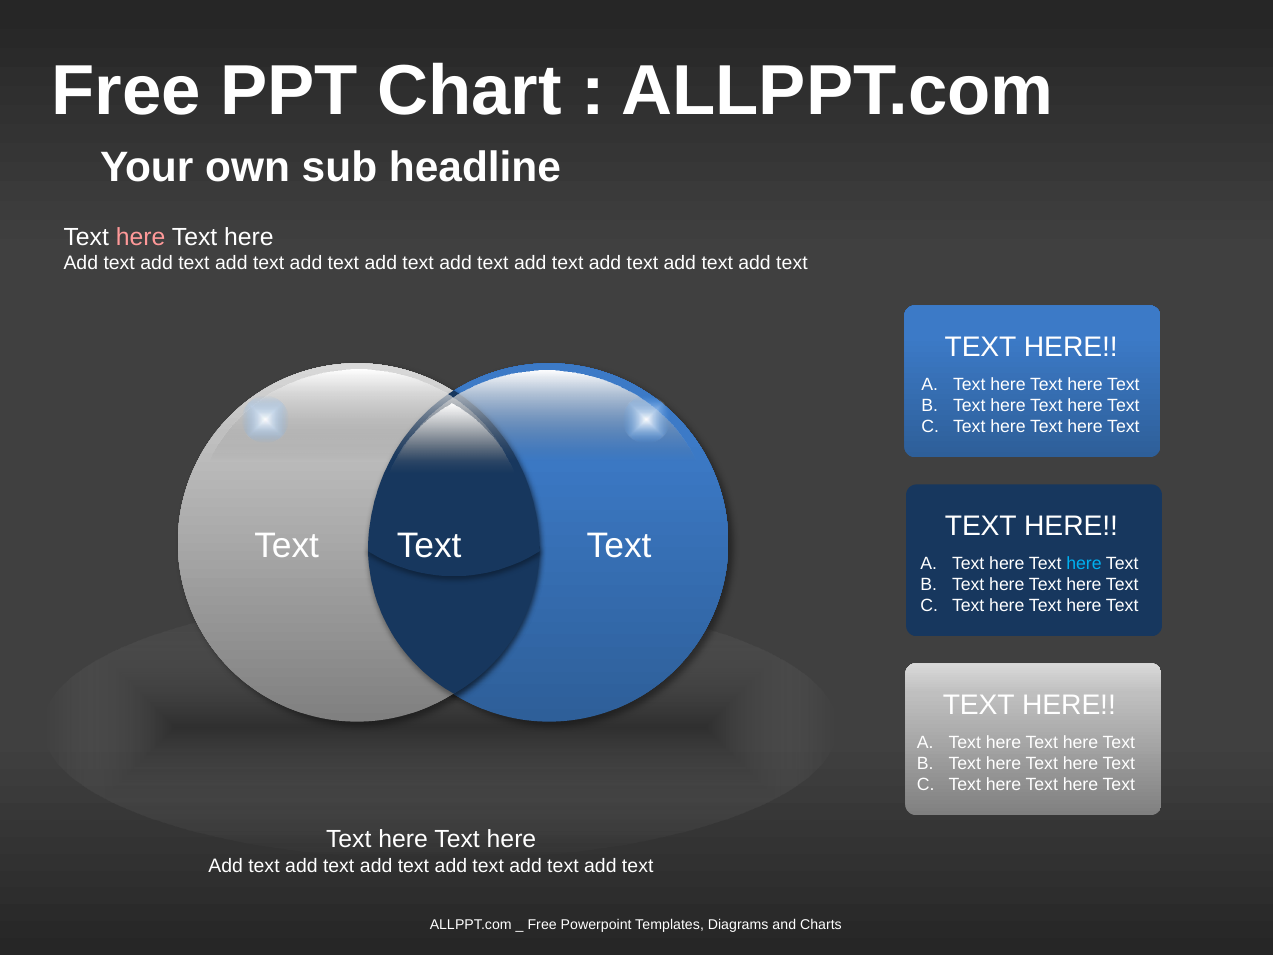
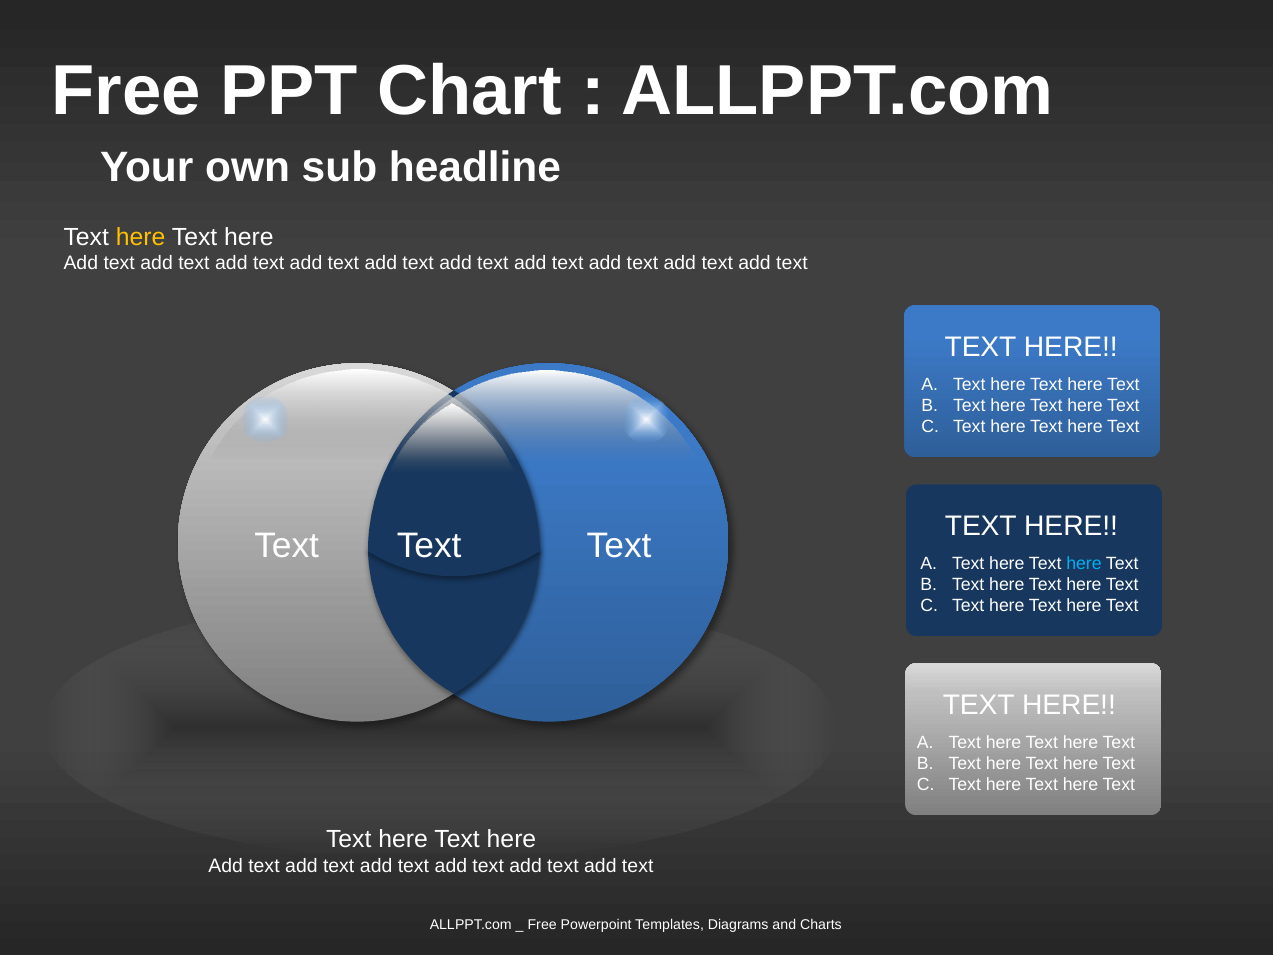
here colour: pink -> yellow (141, 237)
